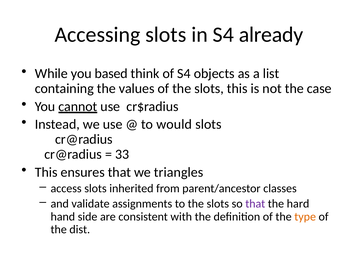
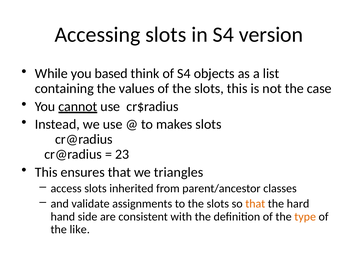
already: already -> version (271, 35)
would: would -> makes (174, 125)
33: 33 -> 23 (122, 155)
that colour: purple -> orange (255, 204)
dist: dist -> like (80, 230)
